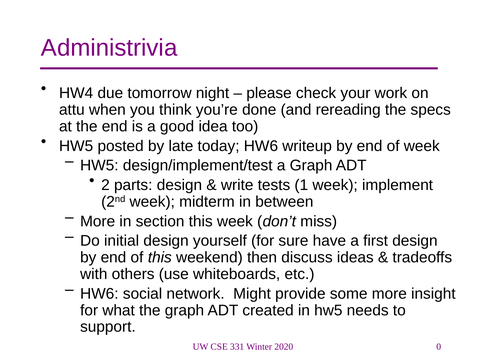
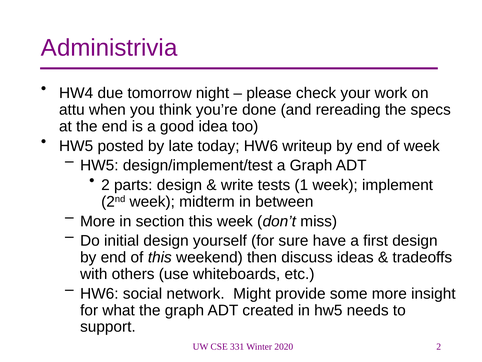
2020 0: 0 -> 2 (439, 346)
